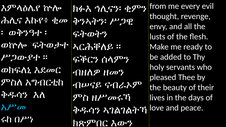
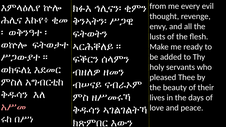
አሥመ colour: light blue -> pink (13, 107)
